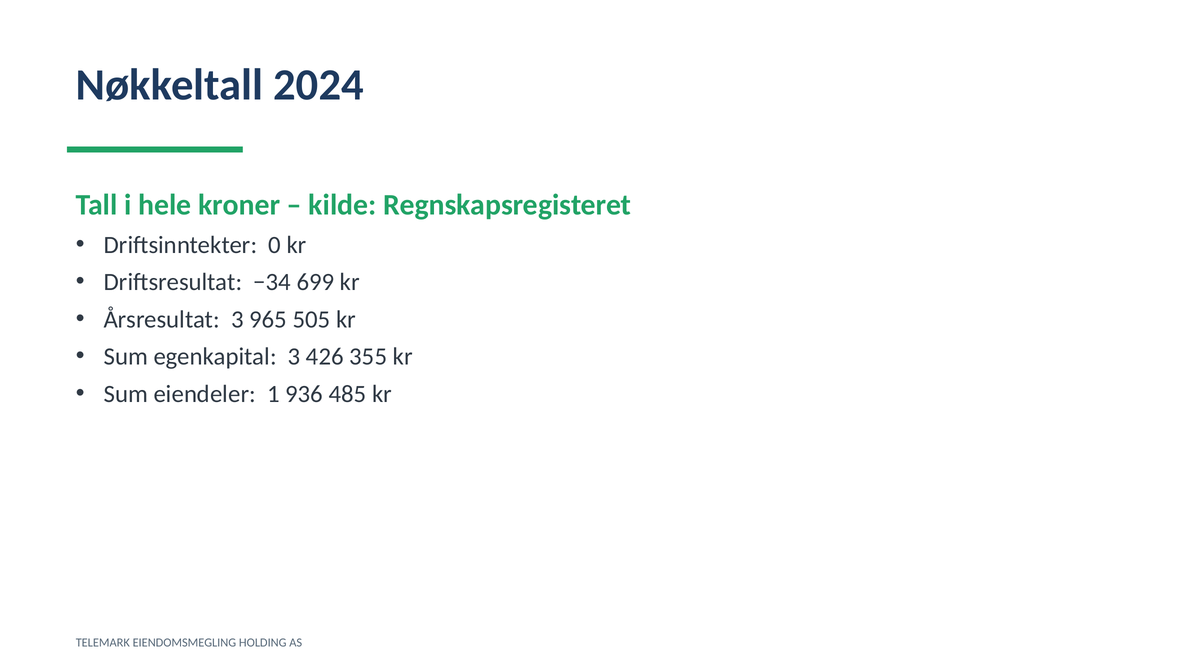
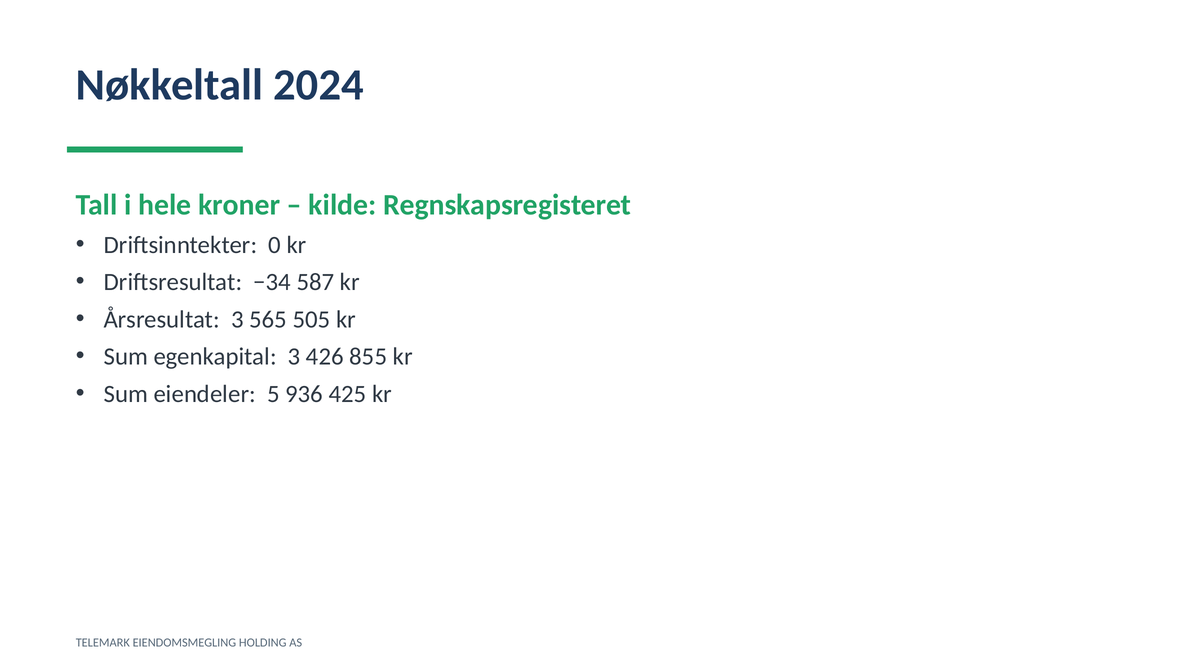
699: 699 -> 587 (315, 282)
965: 965 -> 565 (268, 319)
355: 355 -> 855 (368, 357)
1: 1 -> 5 (273, 394)
485: 485 -> 425 (347, 394)
